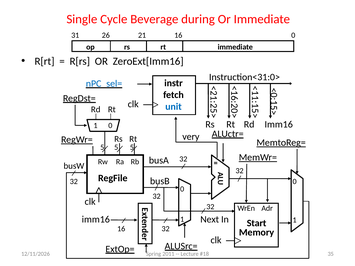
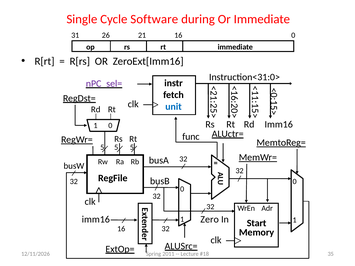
Beverage: Beverage -> Software (154, 19)
nPC_sel= colour: blue -> purple (104, 84)
very: very -> func (191, 137)
Next: Next -> Zero (210, 220)
